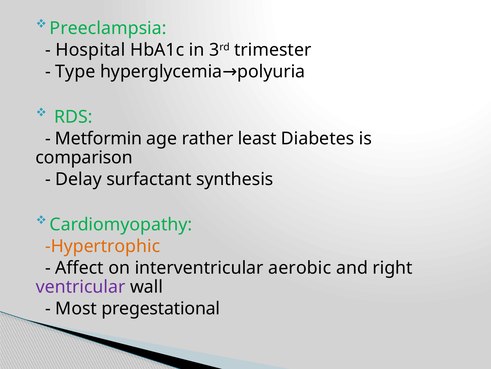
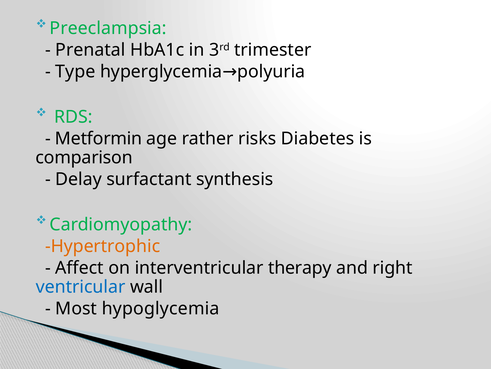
Hospital: Hospital -> Prenatal (90, 50)
least: least -> risks (257, 138)
aerobic: aerobic -> therapy (300, 267)
ventricular colour: purple -> blue (81, 287)
pregestational: pregestational -> hypoglycemia (161, 308)
